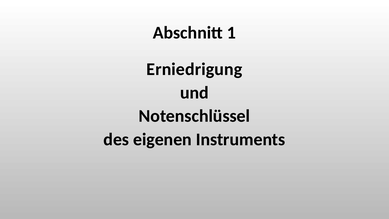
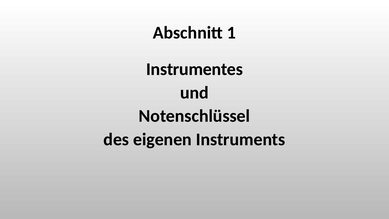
Erniedrigung: Erniedrigung -> Instrumentes (195, 69)
